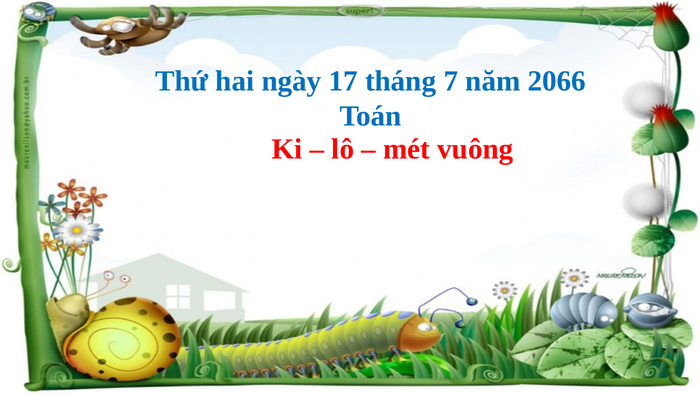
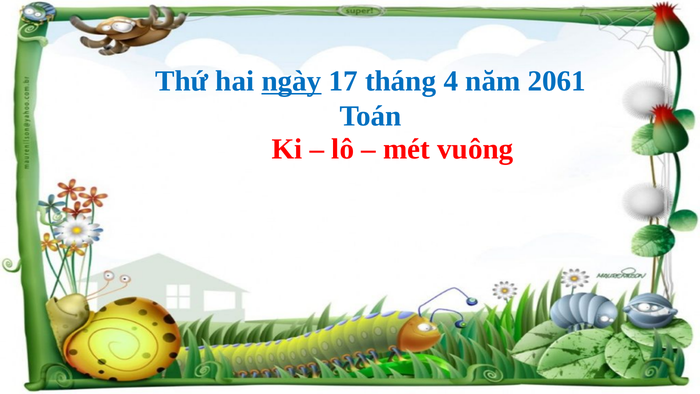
ngày underline: none -> present (292, 81)
7: 7 -> 4 (451, 81)
2066: 2066 -> 2061 (557, 81)
